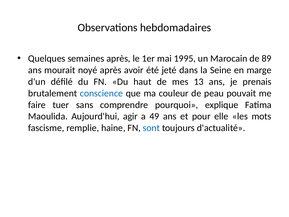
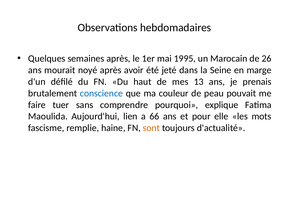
89: 89 -> 26 (267, 58)
agir: agir -> lien (130, 116)
49: 49 -> 66 (154, 116)
sont colour: blue -> orange (151, 128)
